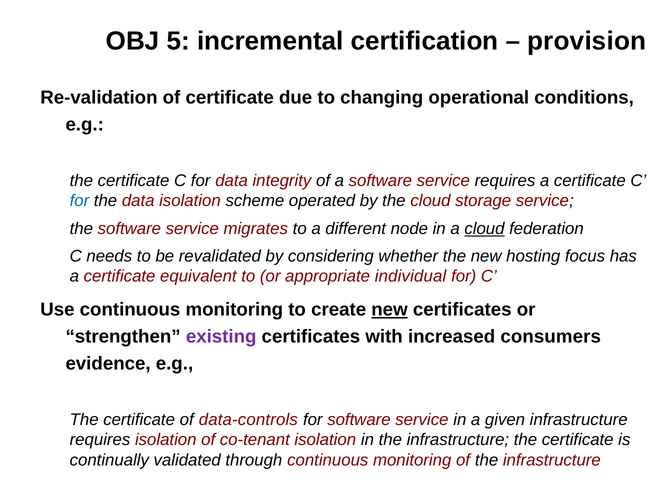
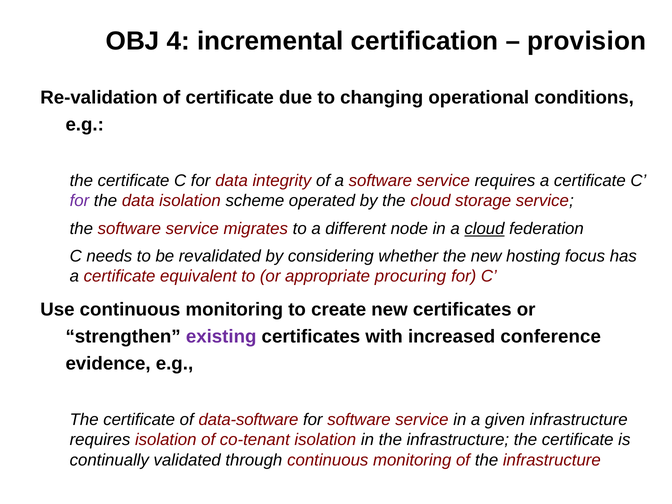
5: 5 -> 4 (178, 41)
for colour: blue -> purple (80, 201)
individual: individual -> procuring (411, 276)
new underline: present -> none (389, 310)
consumers: consumers -> conference (551, 337)
data-controls: data-controls -> data-software (248, 420)
